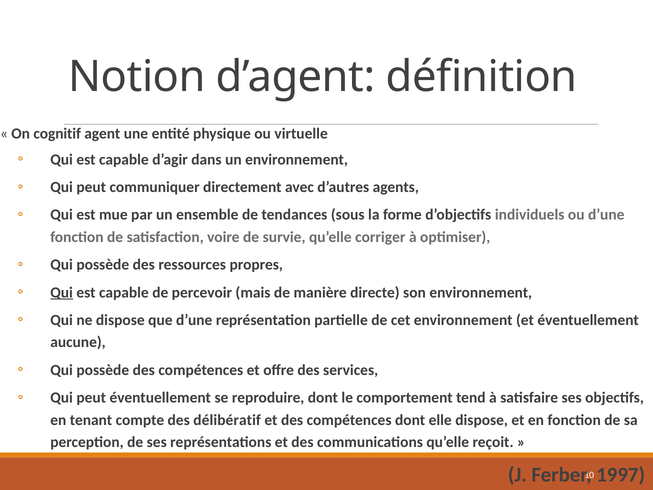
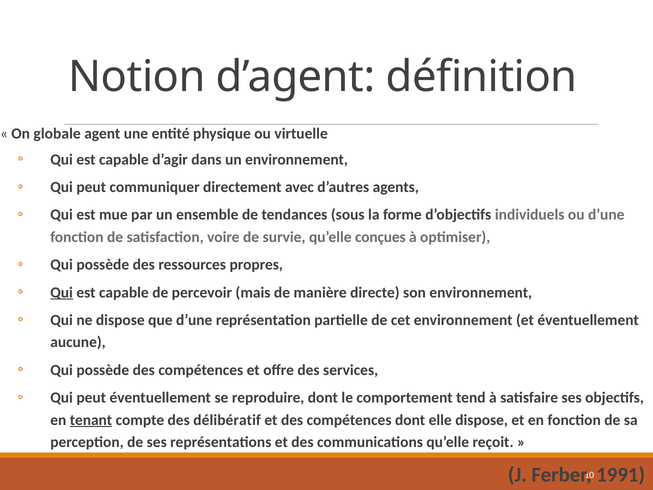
cognitif: cognitif -> globale (57, 134)
corriger: corriger -> conçues (380, 237)
tenant underline: none -> present (91, 420)
1997: 1997 -> 1991 (621, 475)
